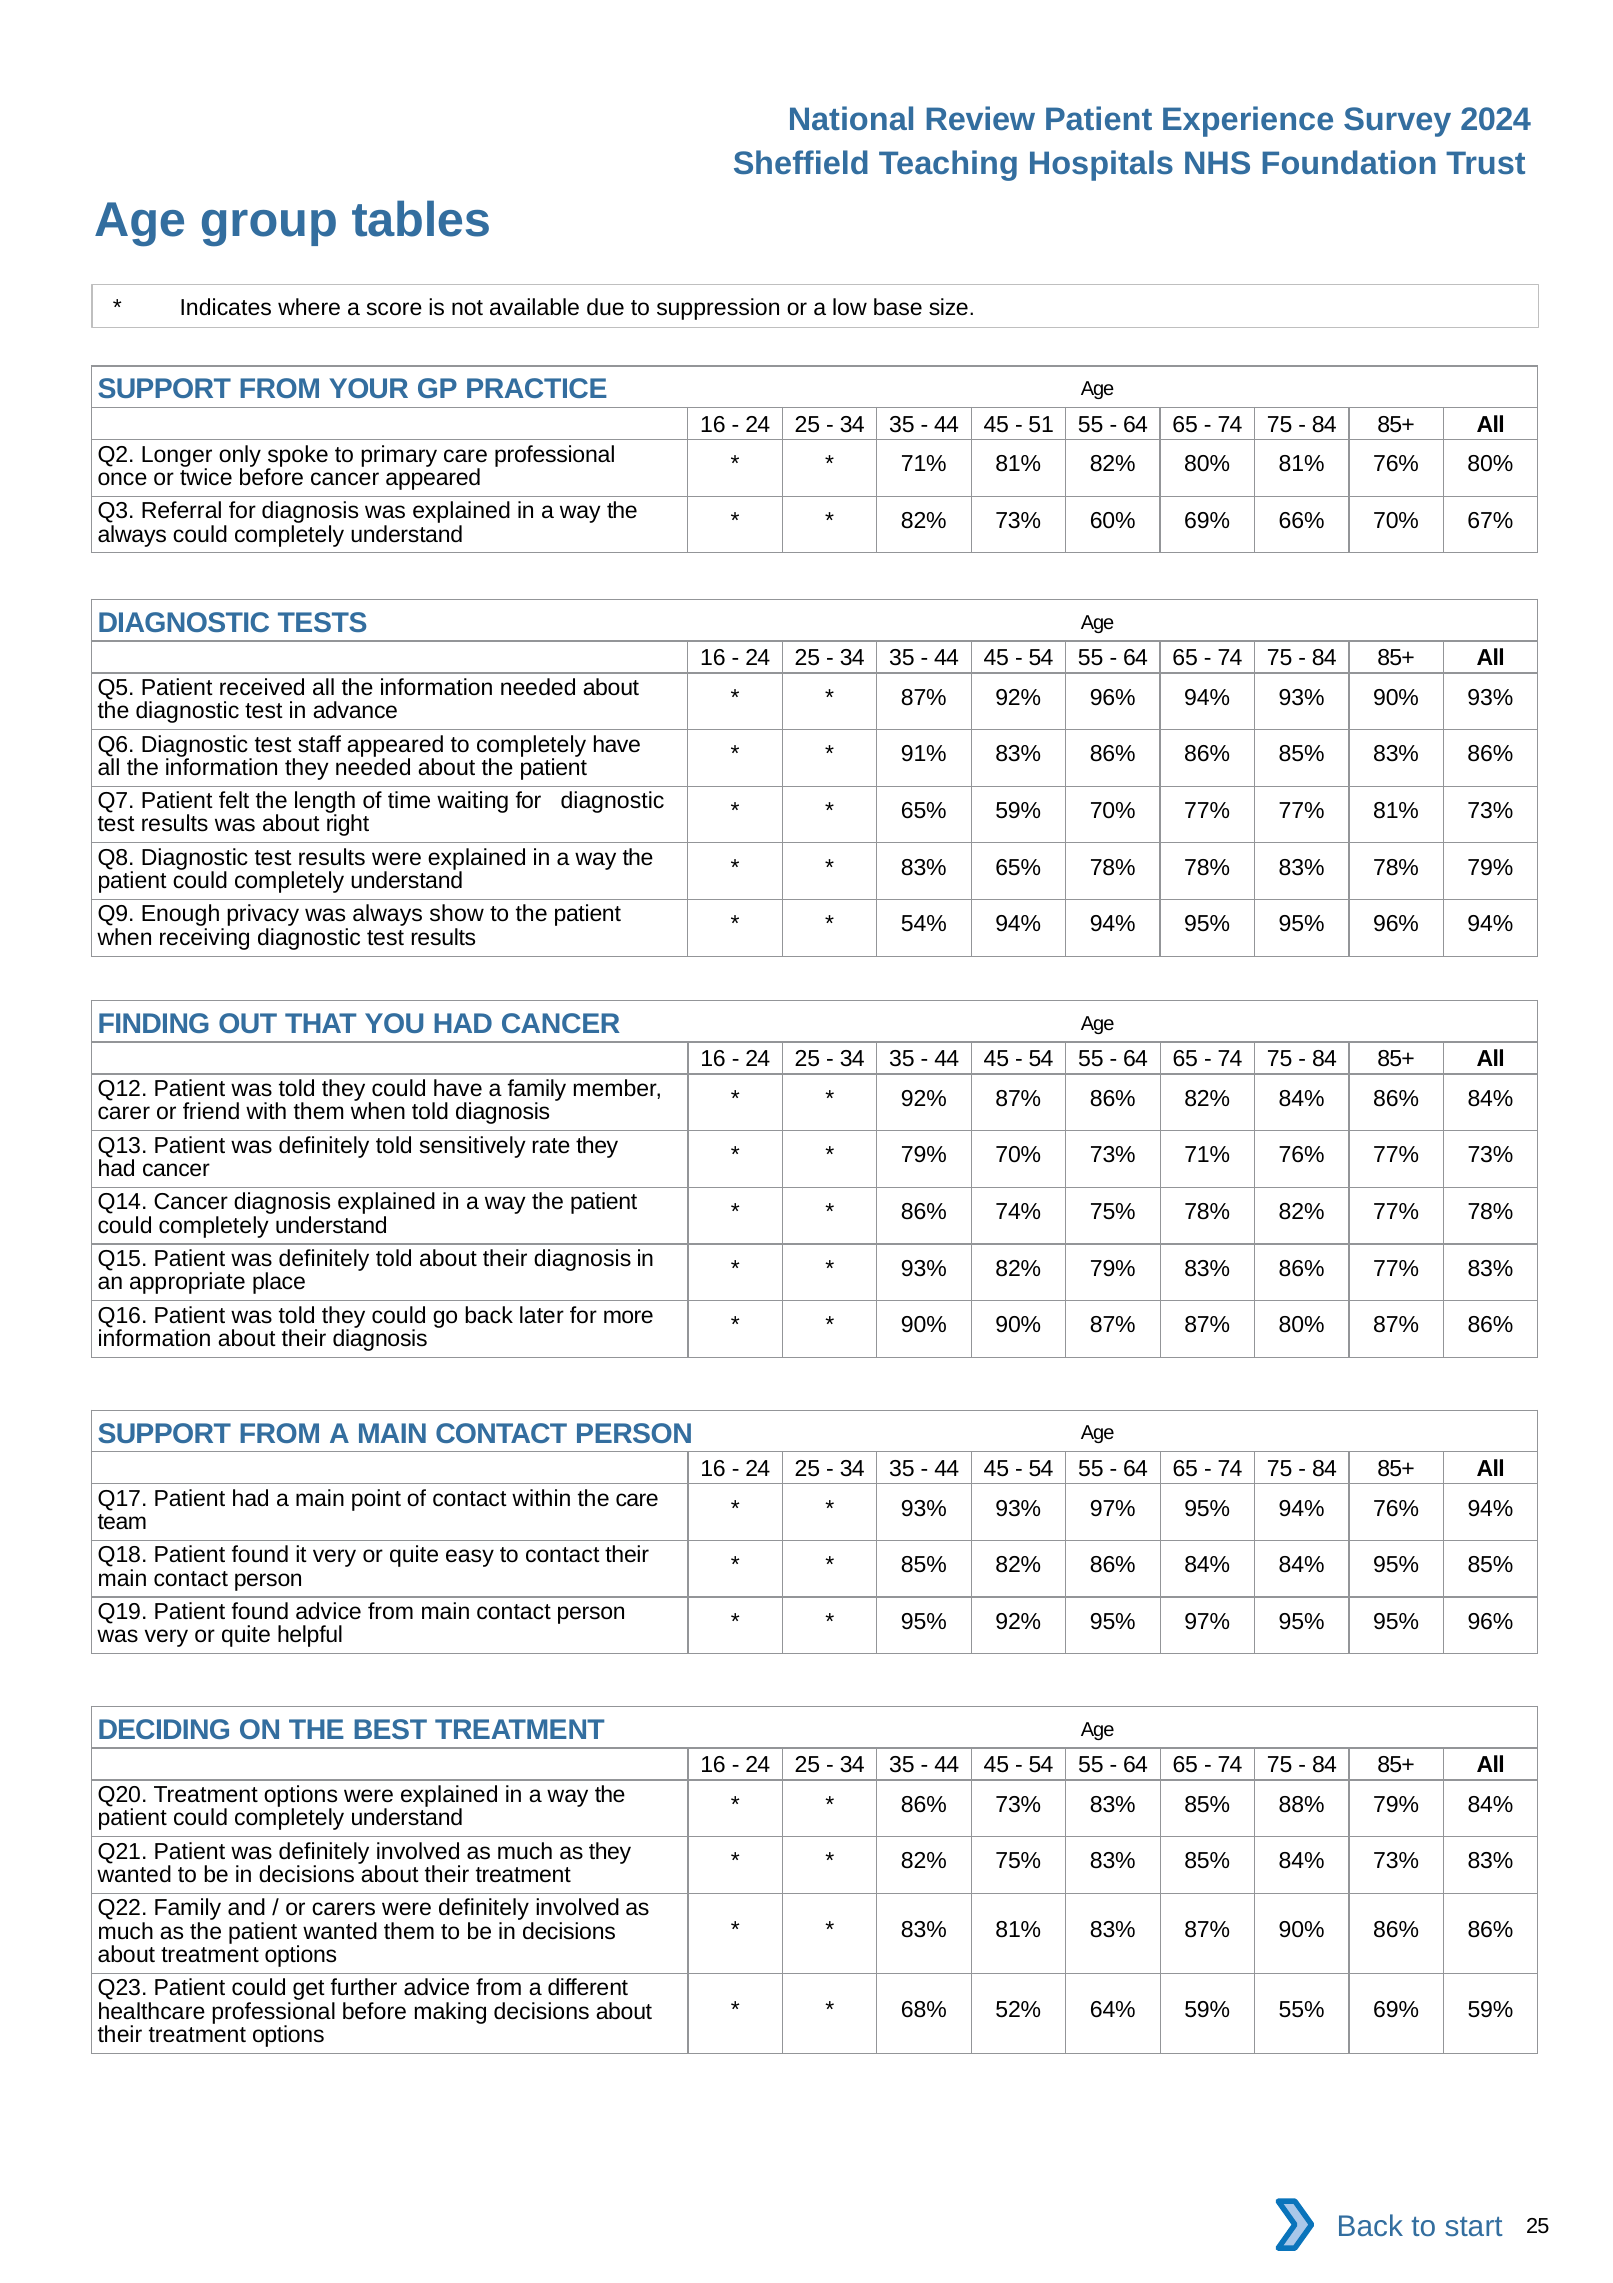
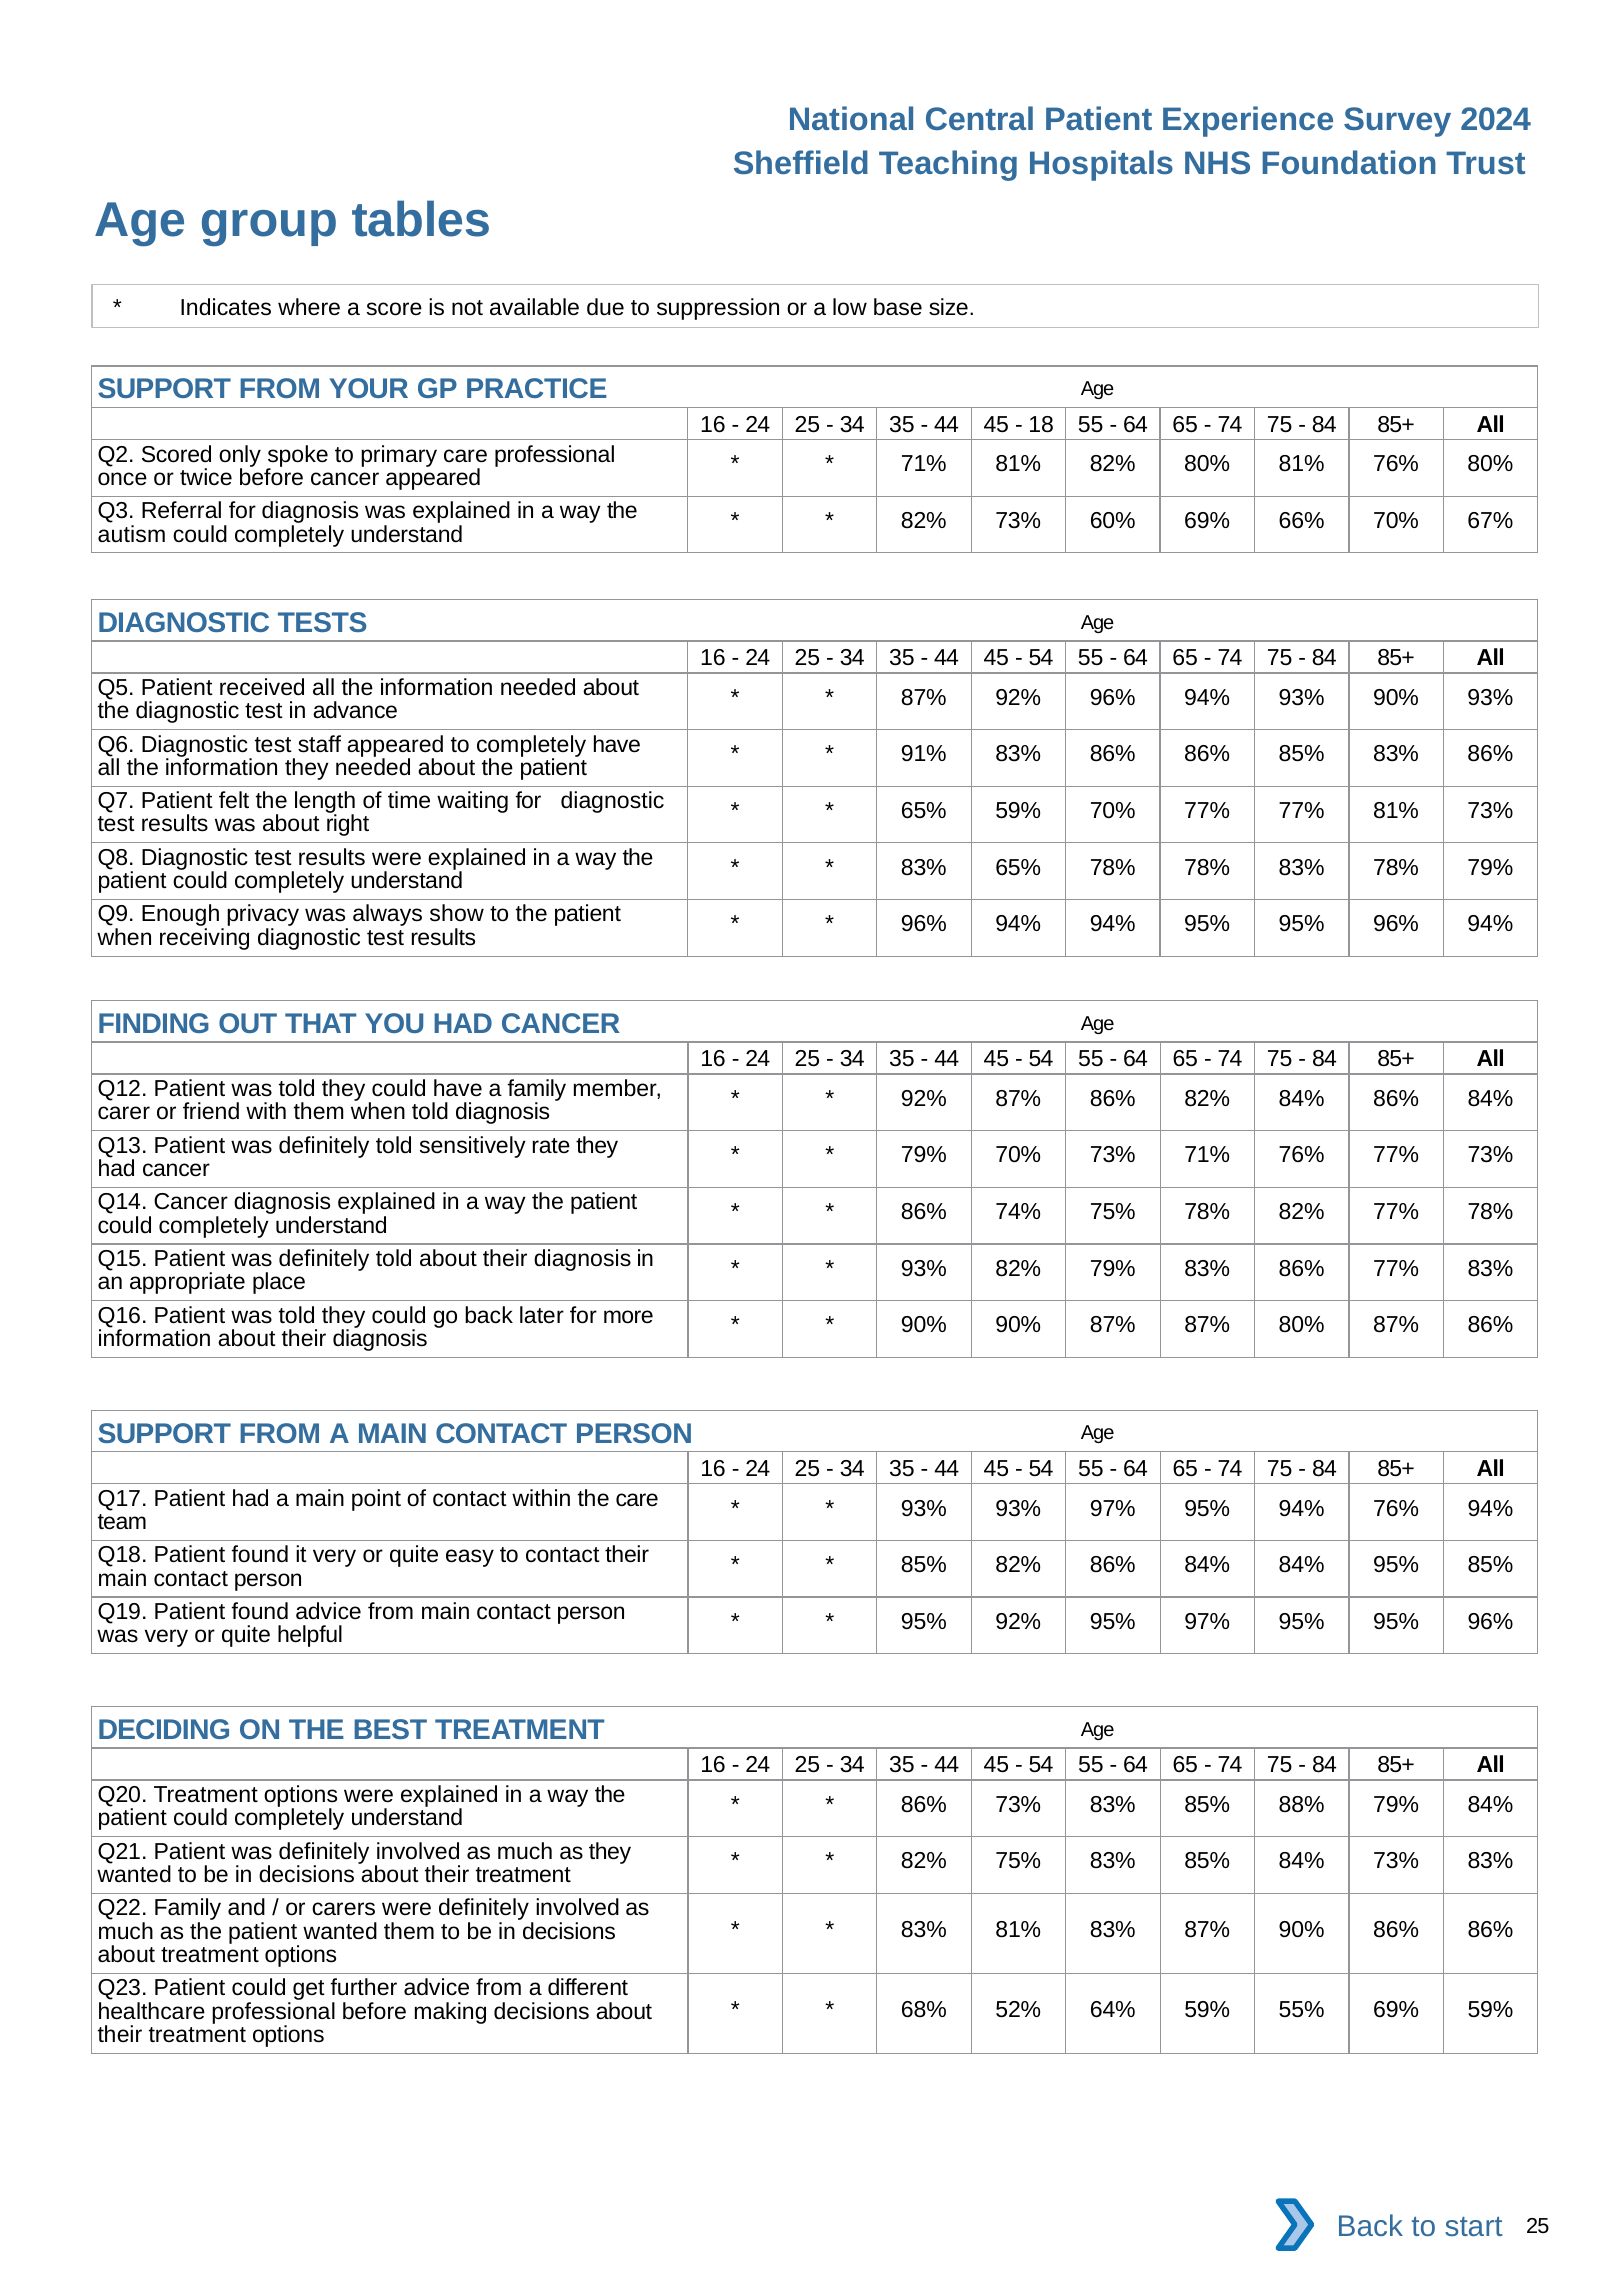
Review: Review -> Central (980, 120)
51: 51 -> 18 (1041, 424)
Longer: Longer -> Scored (177, 454)
always: always -> autism (132, 534)
54%: 54% -> 96% (924, 924)
